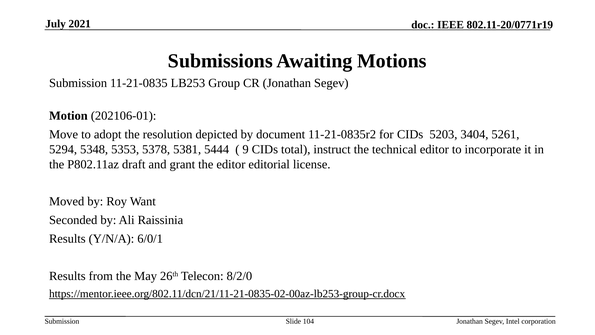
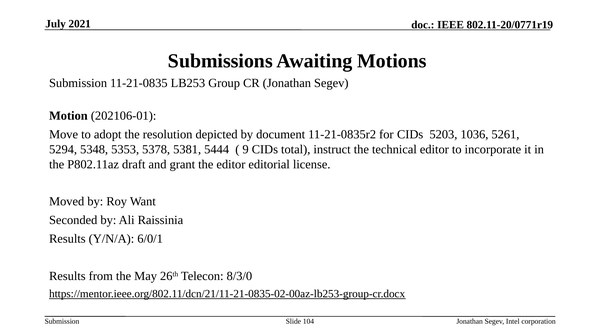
3404: 3404 -> 1036 (474, 134)
8/2/0: 8/2/0 -> 8/3/0 (239, 276)
